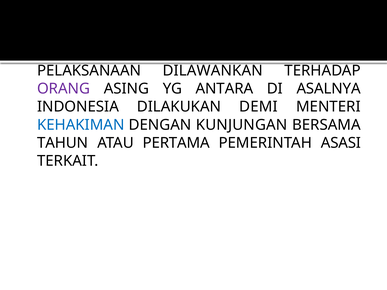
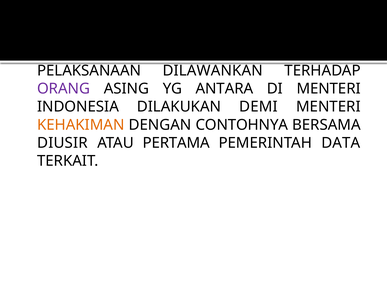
DI ASALNYA: ASALNYA -> MENTERI (329, 89)
KEHAKIMAN colour: blue -> orange (81, 125)
KUNJUNGAN: KUNJUNGAN -> CONTOHNYA (242, 125)
TAHUN: TAHUN -> DIUSIR (62, 143)
ASASI: ASASI -> DATA (341, 143)
